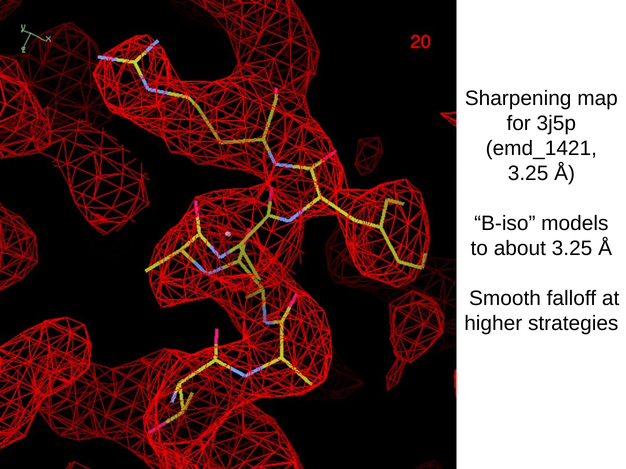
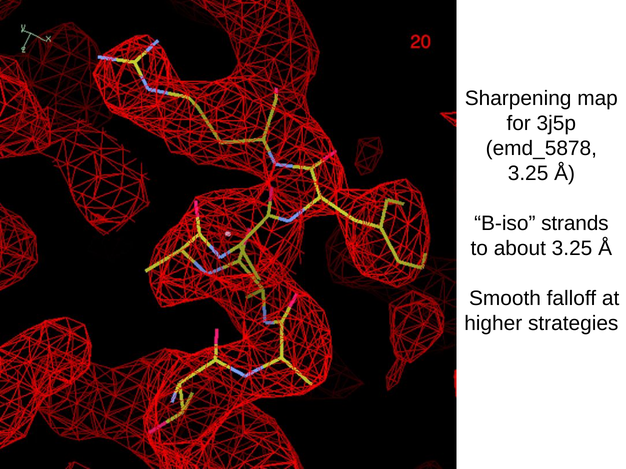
emd_1421: emd_1421 -> emd_5878 (541, 149)
models: models -> strands (575, 224)
